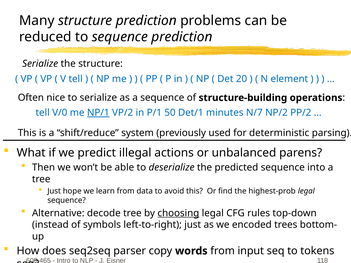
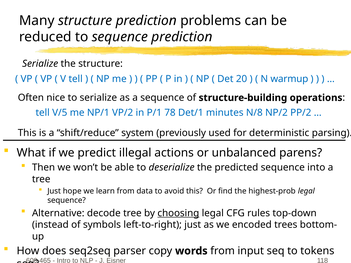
element: element -> warmup (289, 79)
V/0: V/0 -> V/5 (60, 113)
NP/1 underline: present -> none (98, 113)
50: 50 -> 78 (170, 113)
N/7: N/7 -> N/8 (254, 113)
